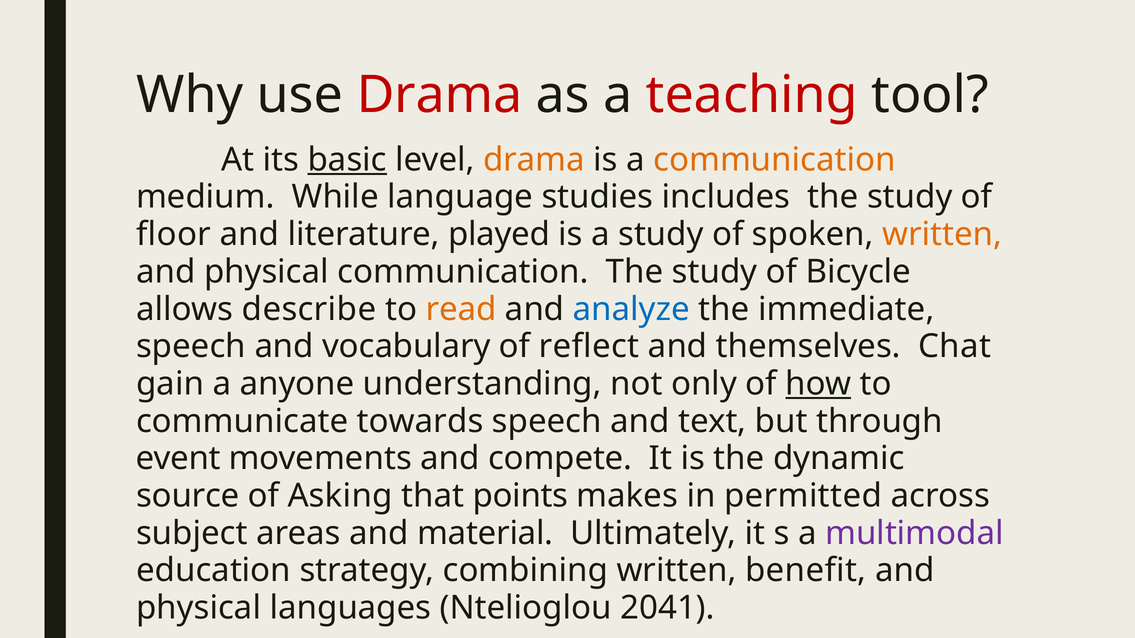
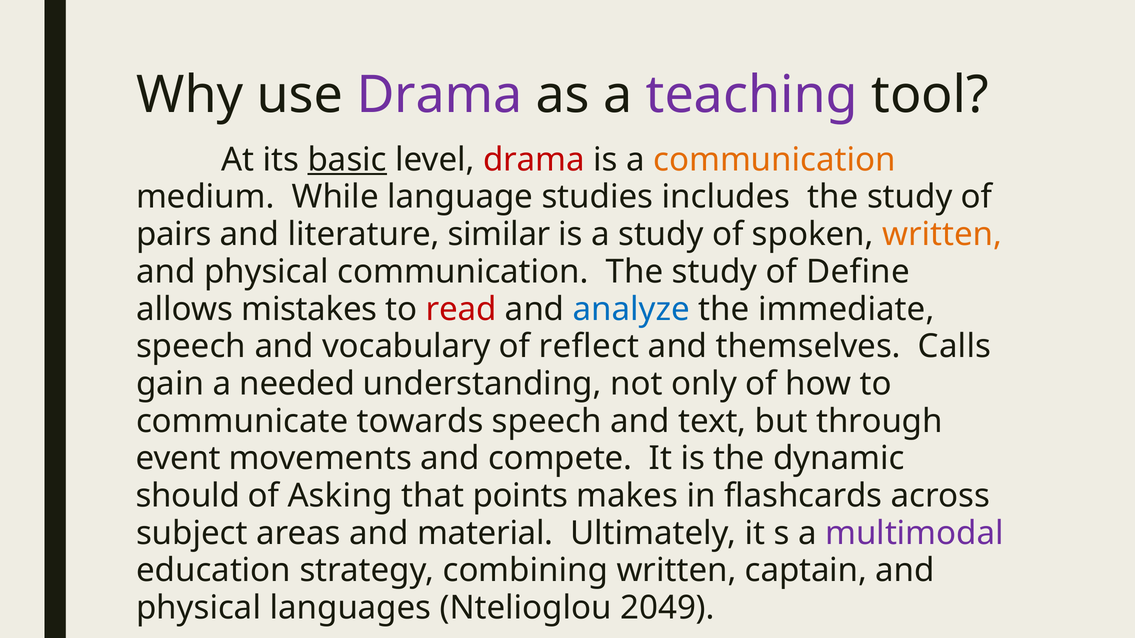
Drama colour: red -> purple (439, 95)
teaching colour: red -> purple (752, 95)
drama colour: orange -> red (534, 160)
floor: floor -> pairs (174, 235)
played: played -> similar (499, 235)
Bicycle: Bicycle -> Define (858, 272)
describe: describe -> mistakes (309, 309)
read colour: orange -> red (461, 309)
Chat: Chat -> Calls (955, 347)
anyone: anyone -> needed (297, 384)
how underline: present -> none (818, 384)
source: source -> should (188, 496)
permitted: permitted -> flashcards (803, 496)
benefit: benefit -> captain (806, 571)
2041: 2041 -> 2049 (668, 608)
